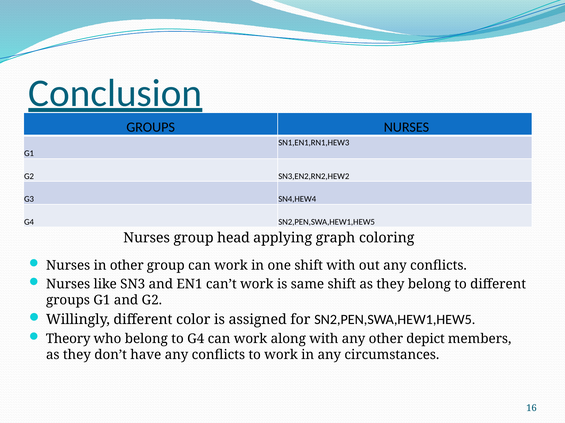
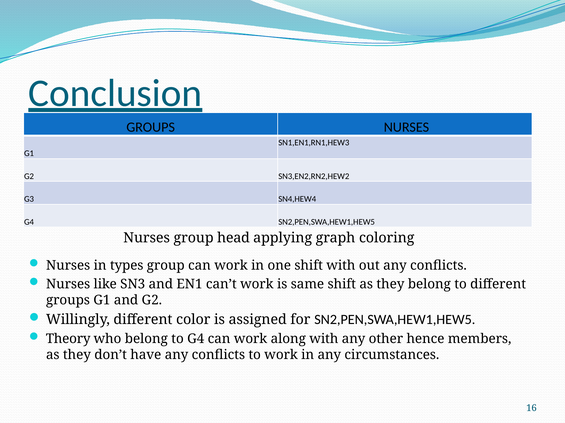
in other: other -> types (127, 266)
depict: depict -> hence (425, 339)
